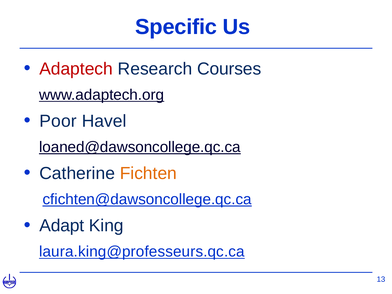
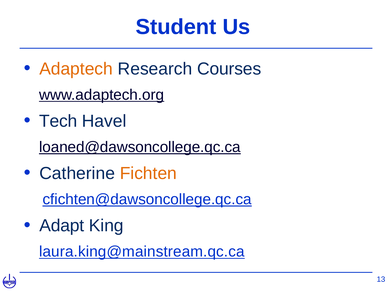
Specific: Specific -> Student (176, 27)
Adaptech colour: red -> orange (76, 69)
Poor: Poor -> Tech (58, 121)
laura.king@professeurs.qc.ca: laura.king@professeurs.qc.ca -> laura.king@mainstream.qc.ca (142, 252)
